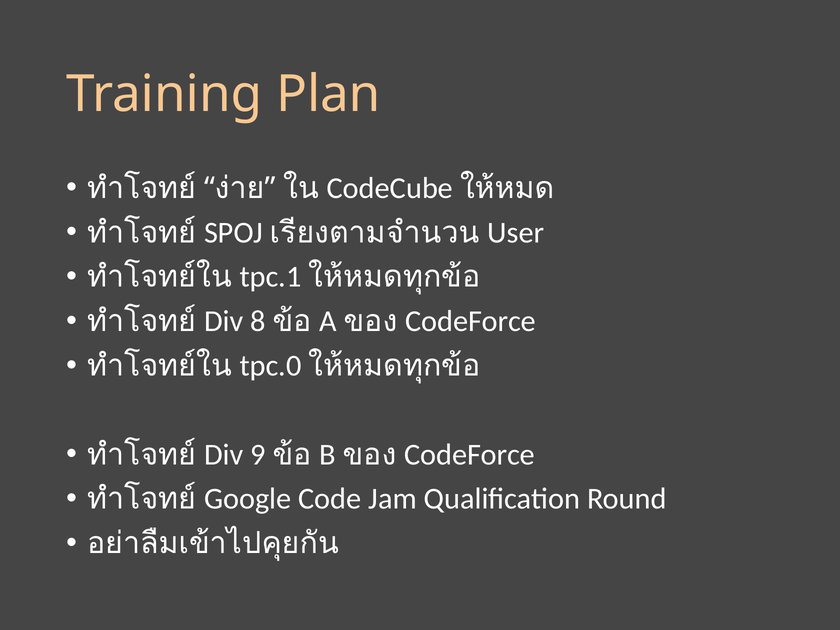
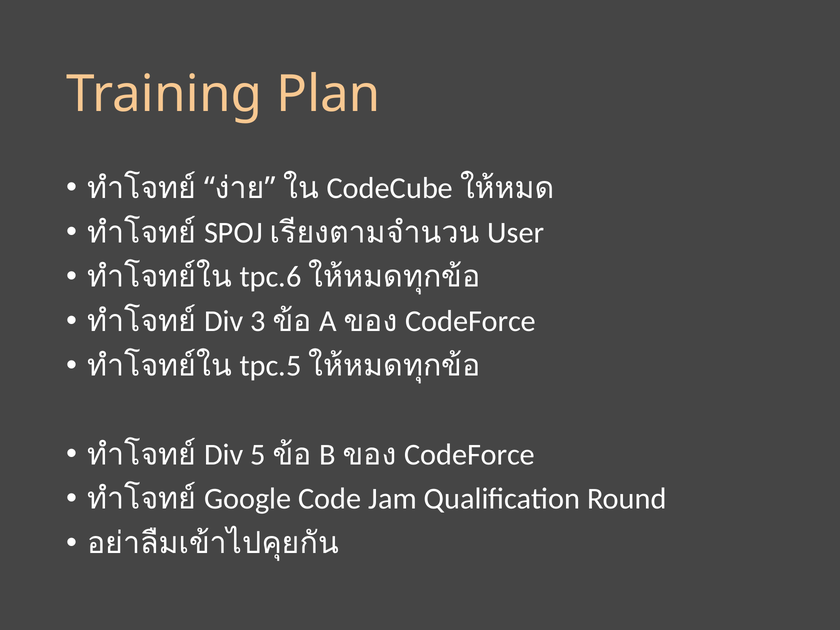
tpc.1: tpc.1 -> tpc.6 (271, 277)
8: 8 -> 3 (258, 321)
tpc.0: tpc.0 -> tpc.5 (271, 366)
9: 9 -> 5 (258, 455)
